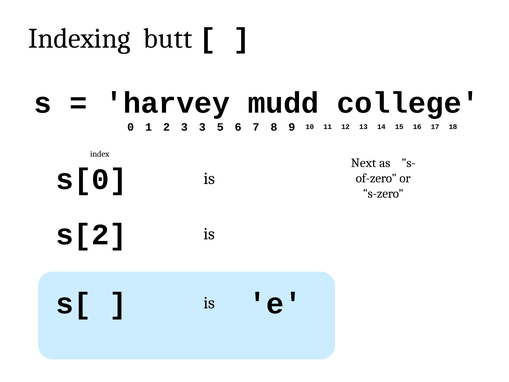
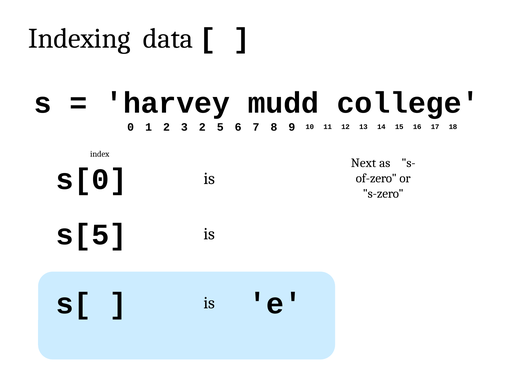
butt: butt -> data (168, 38)
3 3: 3 -> 2 (202, 127)
s[2: s[2 -> s[5 (91, 234)
